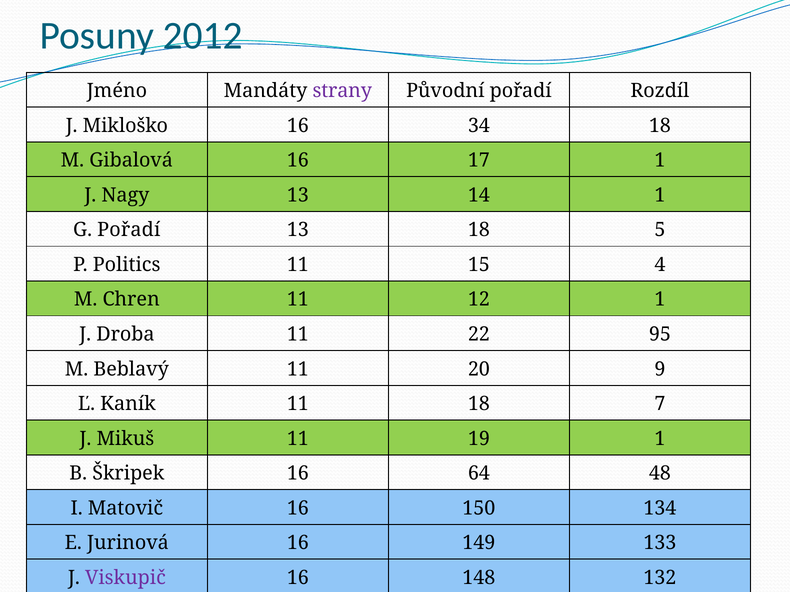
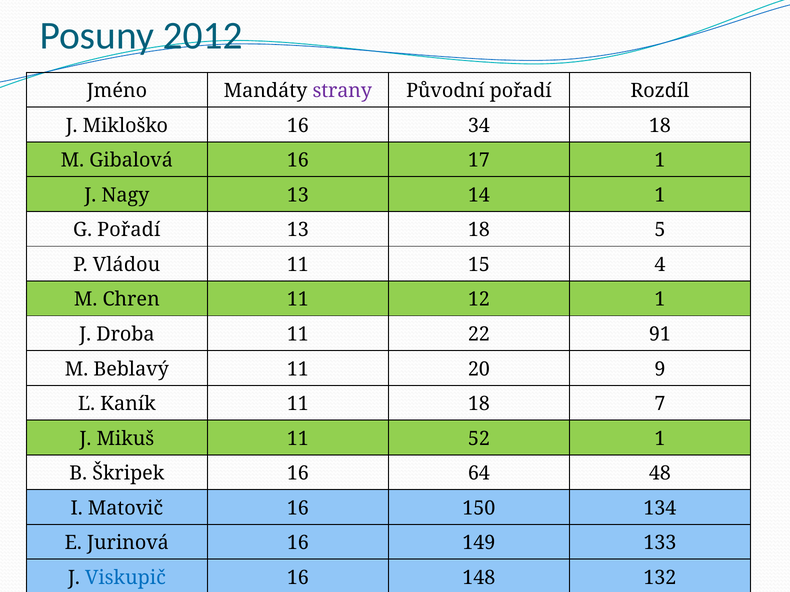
Politics: Politics -> Vládou (127, 265)
95: 95 -> 91 (660, 335)
19: 19 -> 52 (479, 439)
Viskupič colour: purple -> blue (125, 578)
